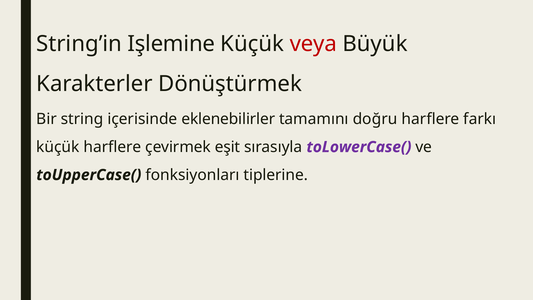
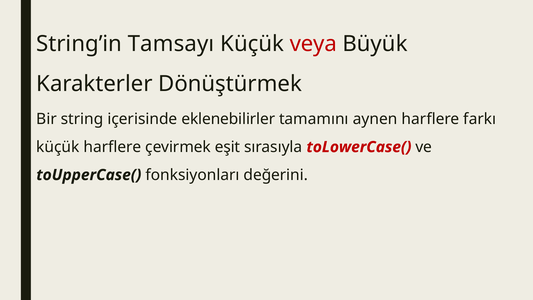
Işlemine: Işlemine -> Tamsayı (171, 44)
doğru: doğru -> aynen (375, 119)
toLowerCase( colour: purple -> red (359, 147)
tiplerine: tiplerine -> değerini (276, 175)
